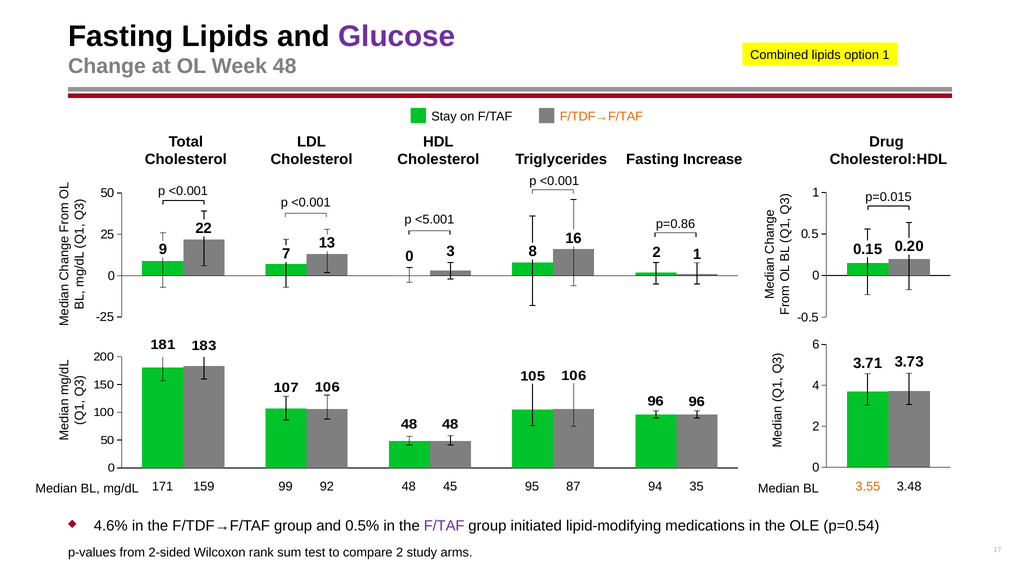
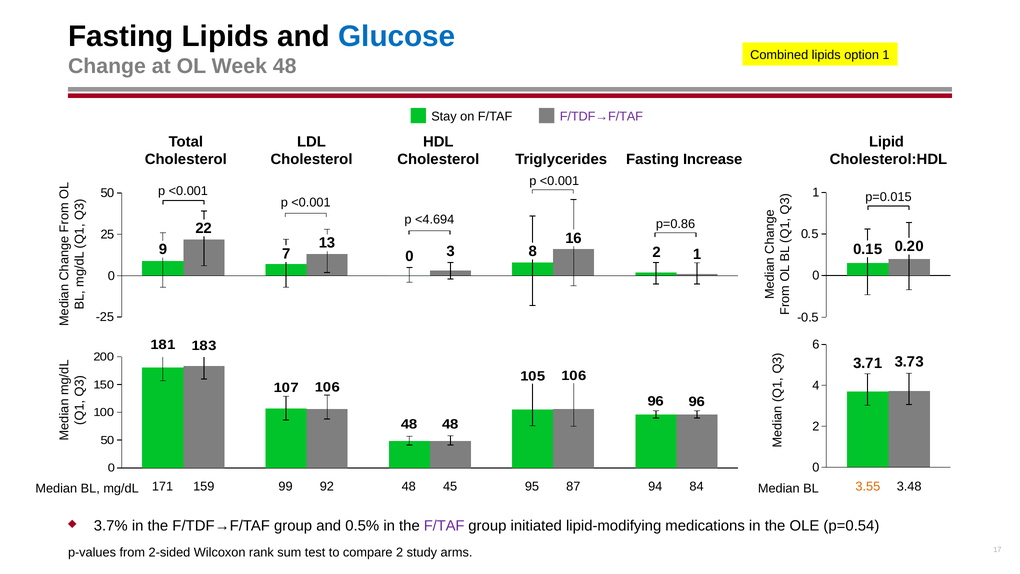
Glucose colour: purple -> blue (397, 36)
F/TDF→F/TAF colour: orange -> purple (601, 116)
Drug: Drug -> Lipid (886, 142)
<5.001: <5.001 -> <4.694 (435, 220)
35: 35 -> 84 (697, 486)
4.6%: 4.6% -> 3.7% (111, 526)
